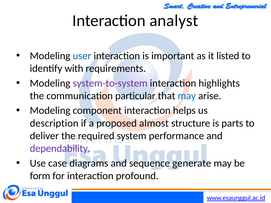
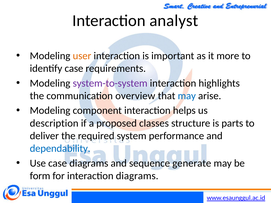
user colour: blue -> orange (82, 56)
listed: listed -> more (228, 56)
identify with: with -> case (74, 68)
particular: particular -> overview (135, 96)
almost: almost -> classes (154, 123)
dependability colour: purple -> blue (60, 149)
interaction profound: profound -> diagrams (137, 176)
